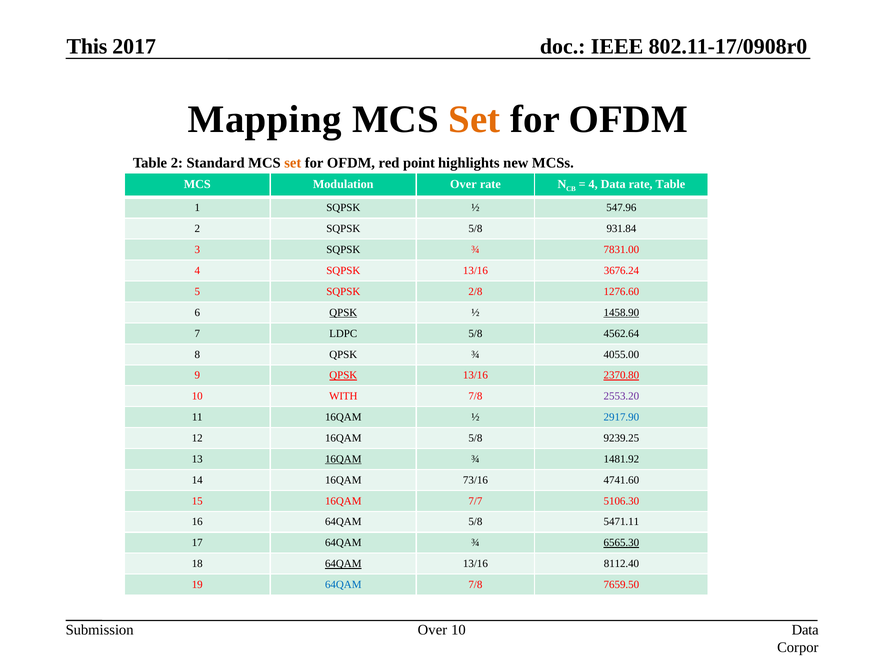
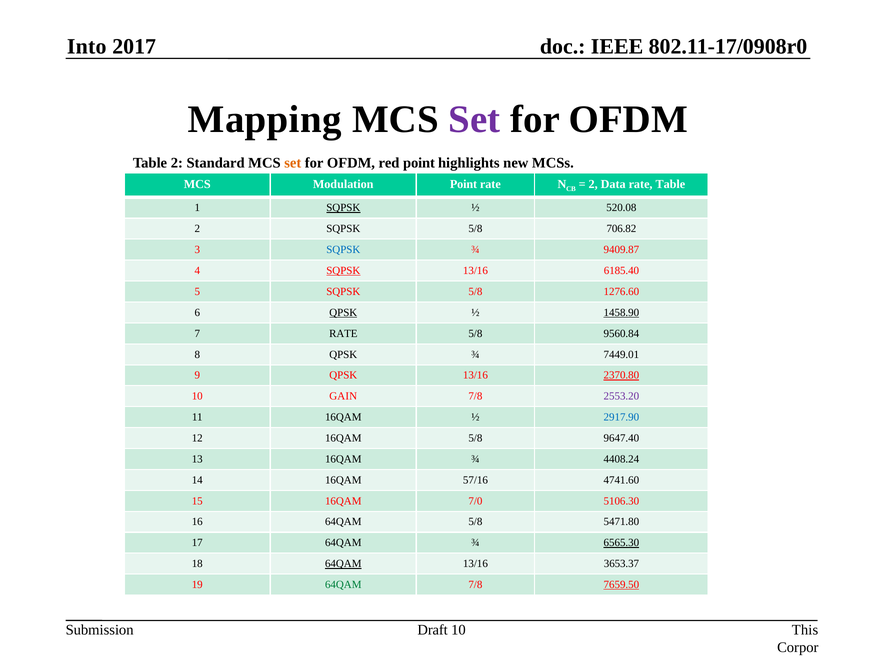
This: This -> Into (87, 47)
Set colour: orange -> purple (474, 119)
Modulation Over: Over -> Point (463, 184)
4: 4 -> 2 (593, 184)
SQPSK underline: none -> present (343, 208)
547.96: 547.96 -> 520.08 (621, 208)
931.84: 931.84 -> 706.82 (621, 229)
SQPSK colour: black -> blue (343, 250)
7831.00: 7831.00 -> 9409.87 (621, 250)
SQPSK underline: none -> present (343, 271)
3676.24: 3676.24 -> 6185.40 (621, 271)
5 SQPSK 2/8: 2/8 -> 5/8 (475, 292)
7 LDPC: LDPC -> RATE (343, 333)
4562.64: 4562.64 -> 9560.84 (621, 333)
4055.00: 4055.00 -> 7449.01 (621, 354)
QPSK underline: present -> none (343, 375)
WITH: WITH -> GAIN (343, 396)
9239.25: 9239.25 -> 9647.40 (621, 438)
16QAM underline: present -> none (343, 459)
1481.92: 1481.92 -> 4408.24 (621, 459)
73/16: 73/16 -> 57/16 (475, 480)
7/7: 7/7 -> 7/0 (475, 501)
5471.11: 5471.11 -> 5471.80 (621, 522)
8112.40: 8112.40 -> 3653.37 (621, 564)
64QAM colour: blue -> green (343, 585)
7659.50 underline: none -> present (621, 585)
Over: Over -> Draft (433, 630)
Data: Data -> This (805, 630)
